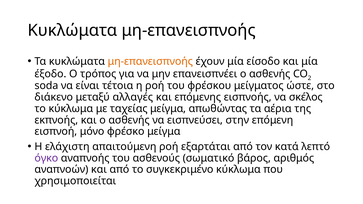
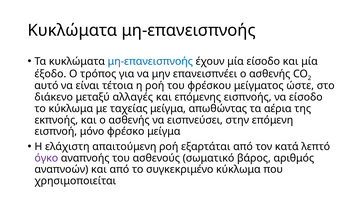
μη-επανεισπνοής colour: orange -> blue (150, 61)
soda: soda -> αυτό (46, 86)
να σκέλος: σκέλος -> είσοδο (306, 97)
